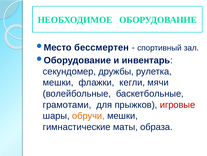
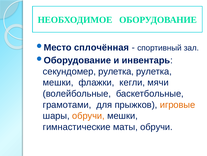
бессмертен: бессмертен -> сплочённая (102, 47)
секундомер дружбы: дружбы -> рулетка (116, 71)
игровые colour: red -> orange (178, 104)
маты образа: образа -> обручи (156, 126)
